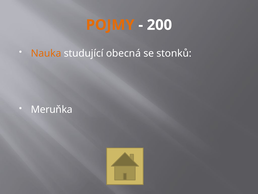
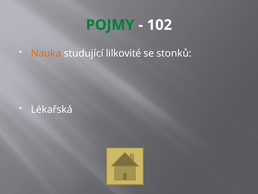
POJMY colour: orange -> green (110, 25)
200: 200 -> 102 (159, 25)
obecná: obecná -> lilkovité (124, 53)
Meruňka: Meruňka -> Lékařská (52, 109)
